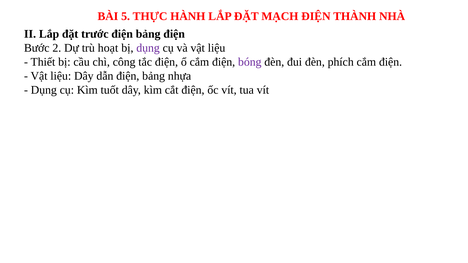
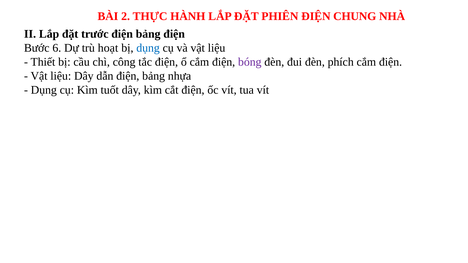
5: 5 -> 2 (126, 16)
MẠCH: MẠCH -> PHIÊN (280, 16)
THÀNH: THÀNH -> CHUNG (355, 16)
2: 2 -> 6 (57, 48)
dụng colour: purple -> blue (148, 48)
